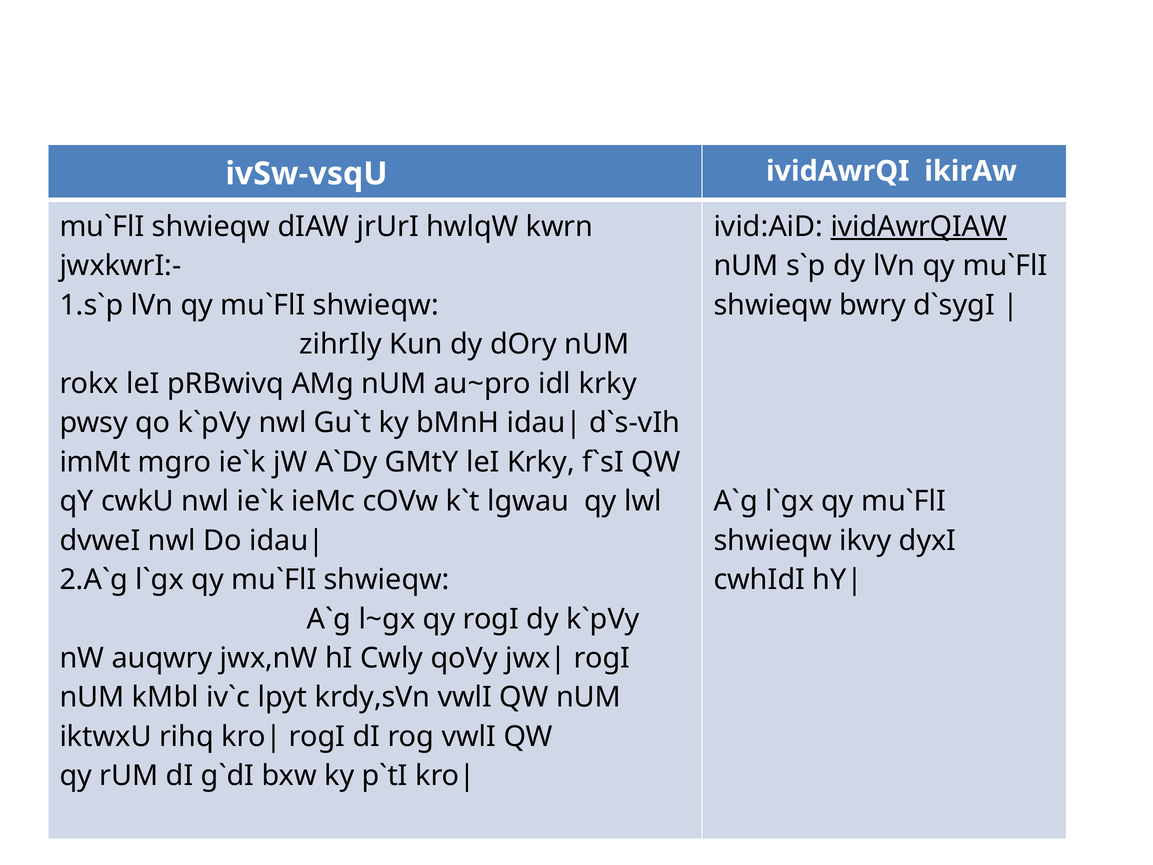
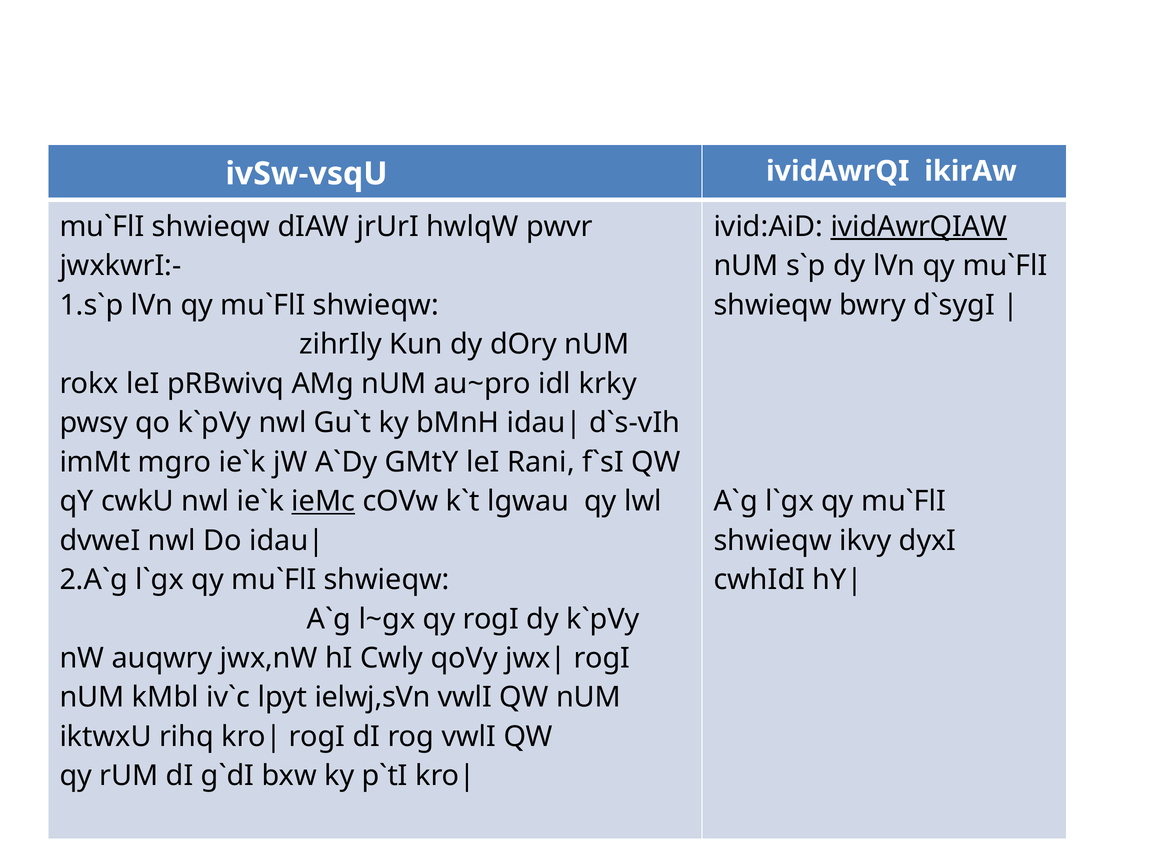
kwrn: kwrn -> pwvr (559, 227)
leI Krky: Krky -> Rani (541, 462)
ieMc underline: none -> present (323, 501)
krdy,sVn: krdy,sVn -> ielwj,sVn (373, 697)
